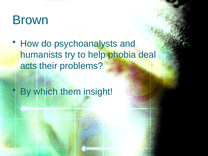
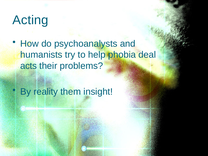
Brown: Brown -> Acting (30, 20)
which: which -> reality (46, 92)
